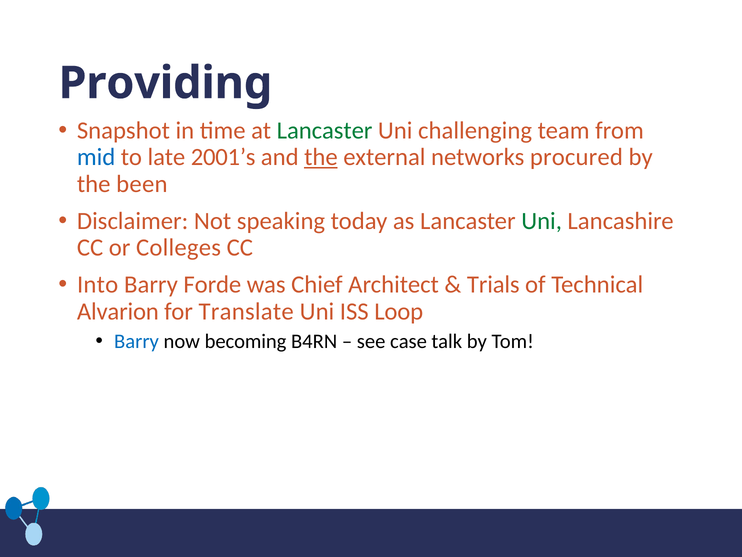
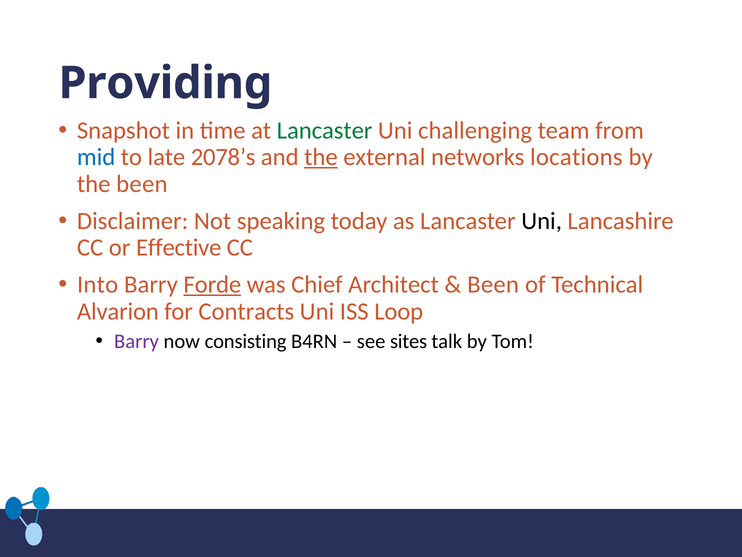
2001’s: 2001’s -> 2078’s (223, 157)
procured: procured -> locations (576, 157)
Uni colour: green -> black (542, 221)
Colleges: Colleges -> Effective (179, 248)
Forde underline: none -> present (212, 285)
Trials: Trials -> Been (493, 285)
Translate: Translate -> Contracts (246, 311)
Barry colour: blue -> purple (137, 341)
becoming: becoming -> consisting (246, 341)
case: case -> sites (409, 341)
